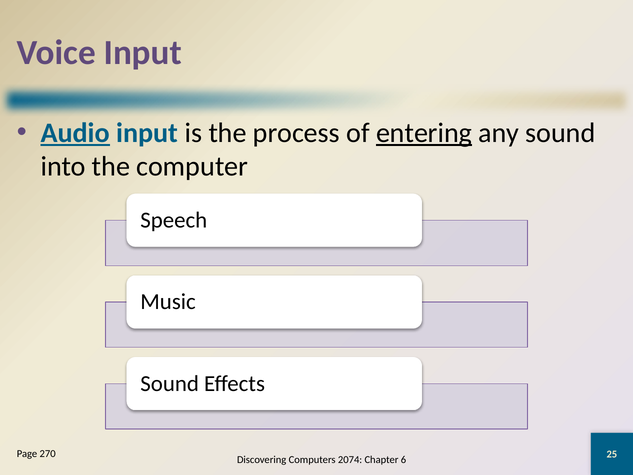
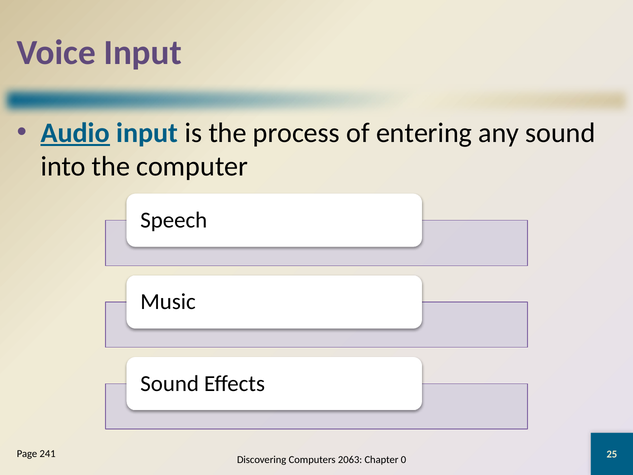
entering underline: present -> none (424, 133)
270: 270 -> 241 (48, 453)
2074: 2074 -> 2063 (350, 460)
6: 6 -> 0 (404, 460)
